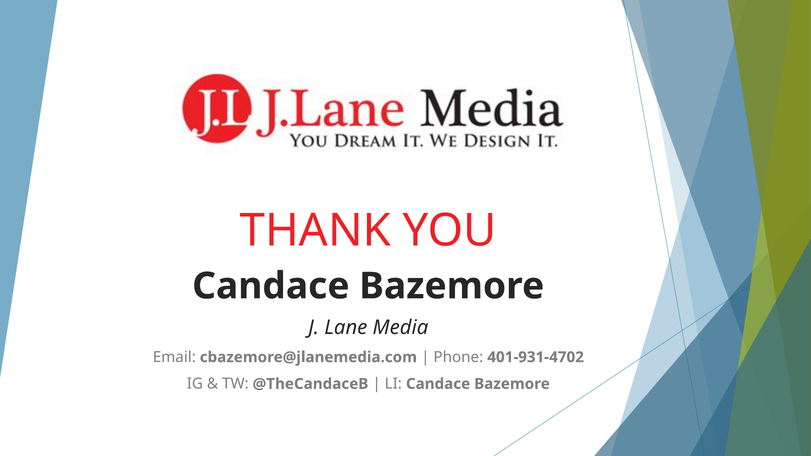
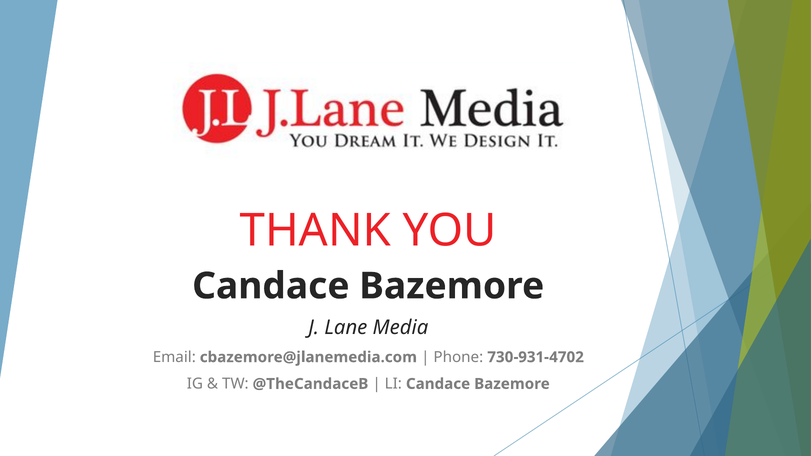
401-931-4702: 401-931-4702 -> 730-931-4702 (536, 357)
